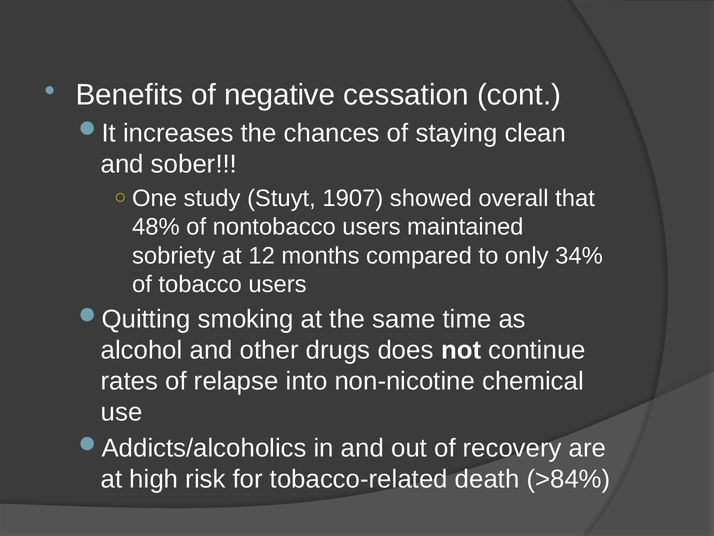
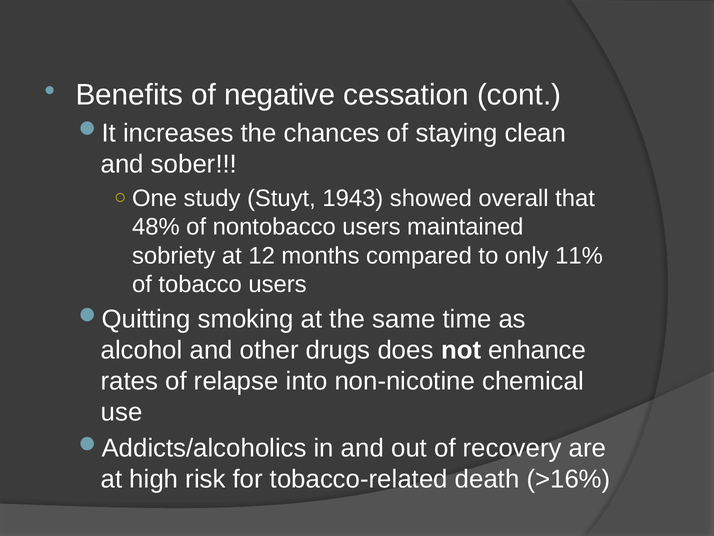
1907: 1907 -> 1943 (353, 198)
34%: 34% -> 11% (579, 255)
continue: continue -> enhance (537, 350)
>84%: >84% -> >16% (568, 479)
